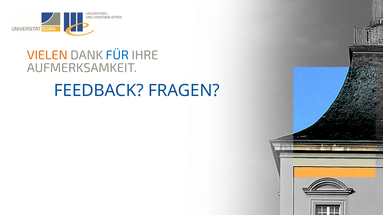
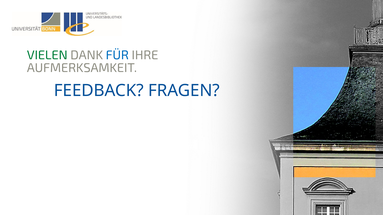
VIELEN colour: orange -> green (47, 55)
